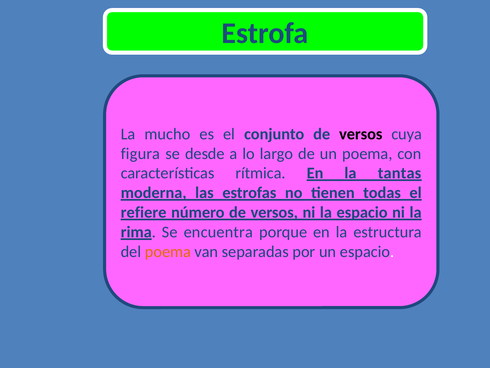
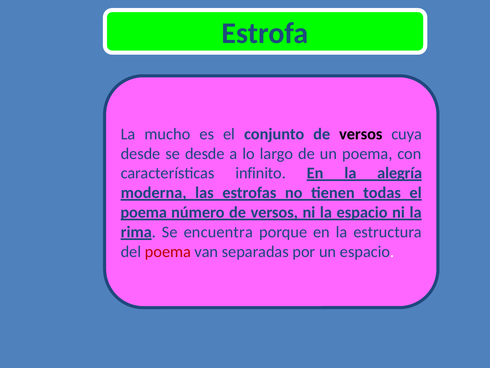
figura: figura -> desde (141, 153)
rítmica: rítmica -> infinito (261, 173)
tantas: tantas -> alegría (400, 173)
refiere: refiere -> poema (144, 212)
poema colour: orange -> red (168, 251)
